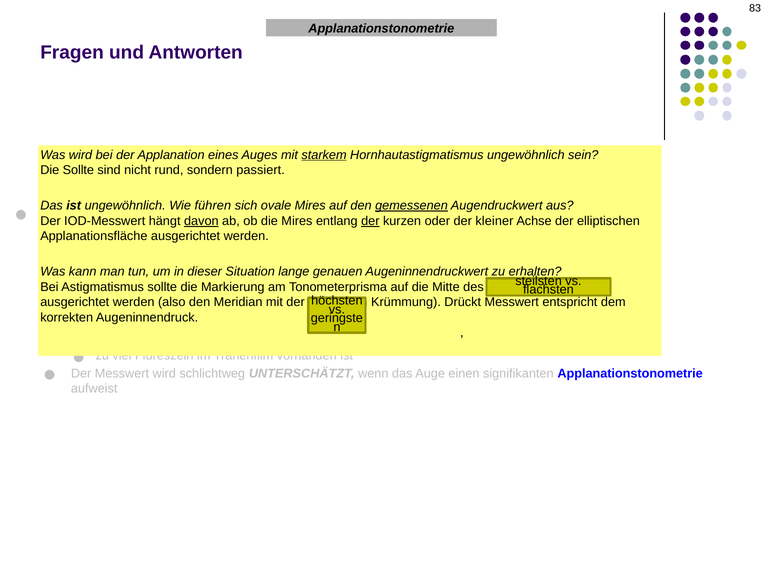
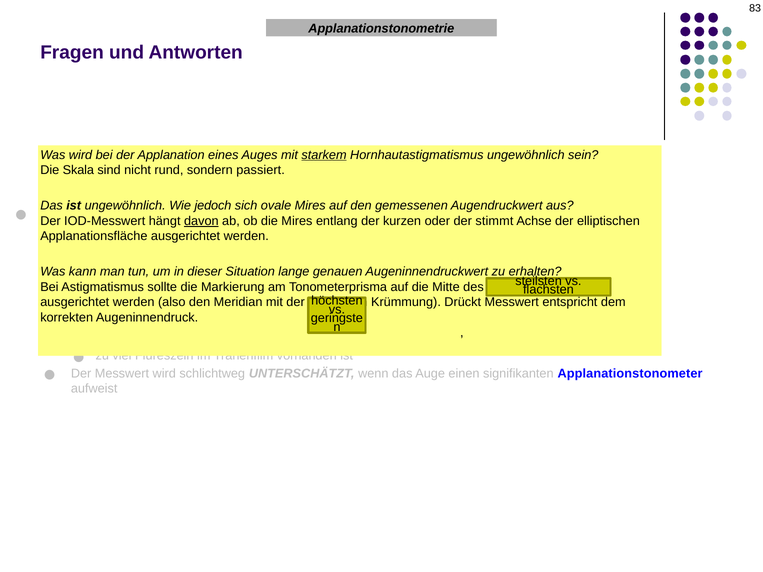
Die Sollte: Sollte -> Skala (78, 170)
führen: führen -> jedoch (213, 206)
gemessenen underline: present -> none (411, 206)
der underline: present -> none (370, 221)
kleiner: kleiner -> stimmt (494, 221)
signifikanten Applanationstonometrie: Applanationstonometrie -> Applanationstonometer (630, 374)
